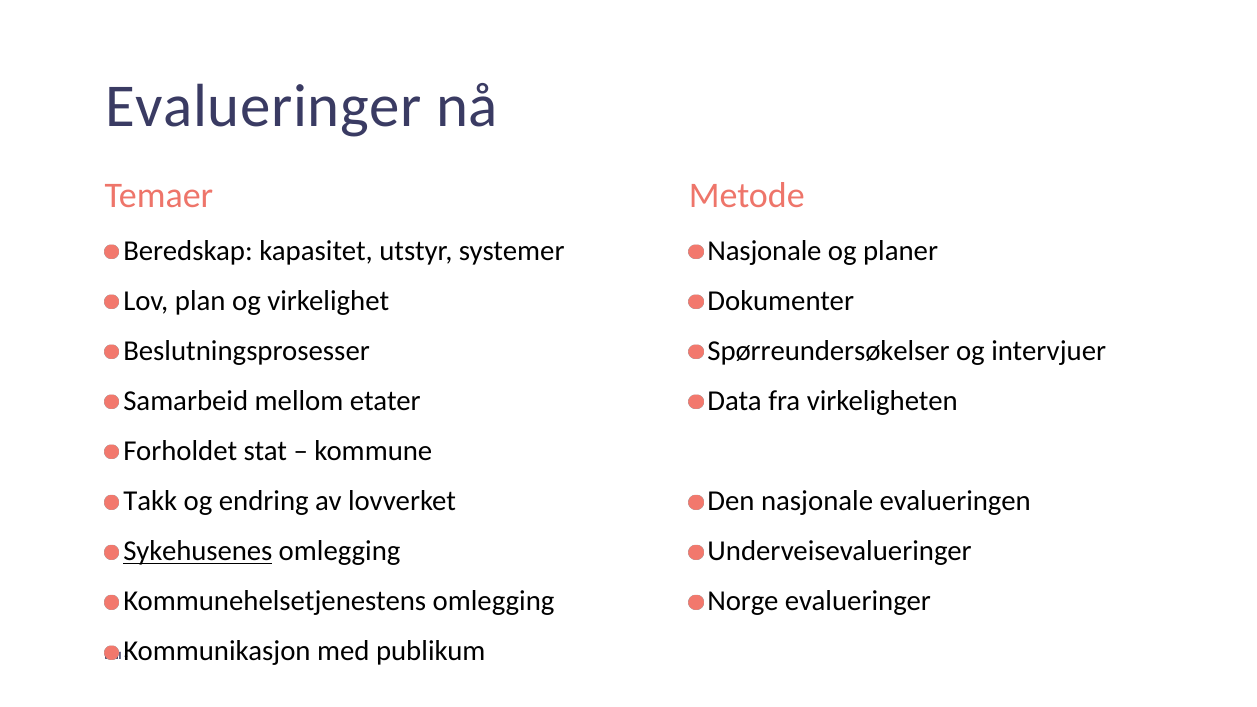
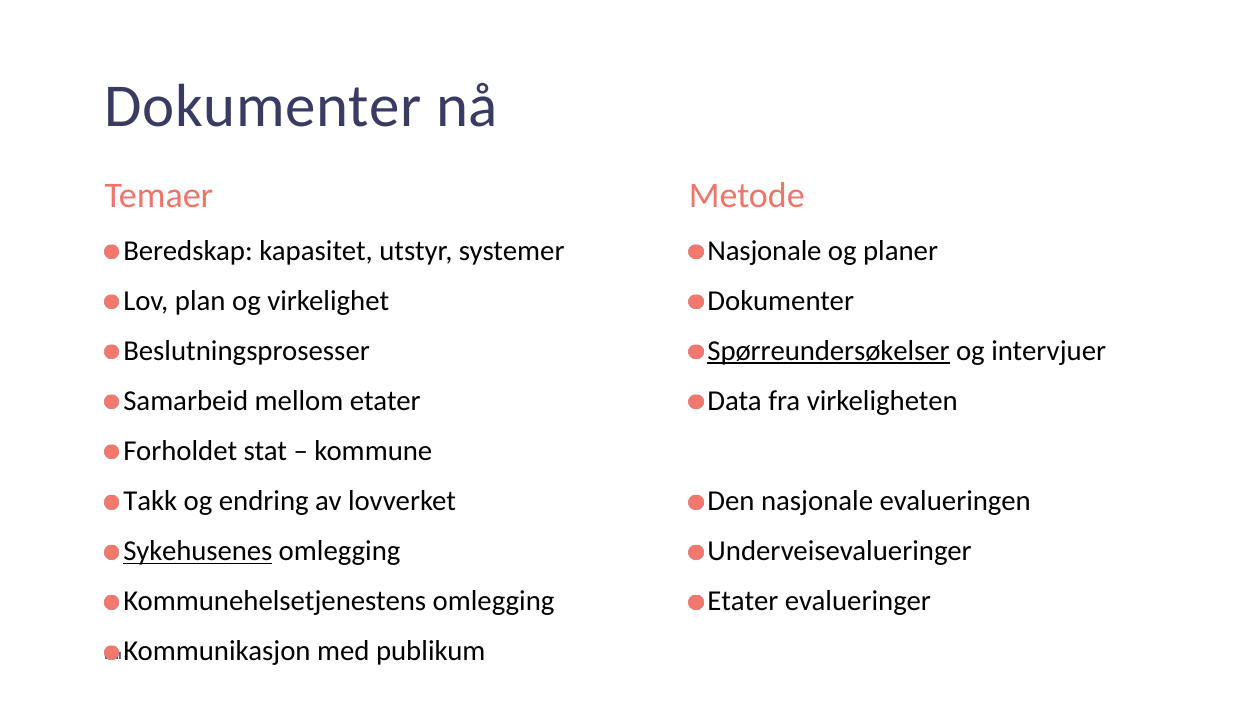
Evalueringer: Evalueringer -> Dokumenter (263, 107)
Spørreundersøkelser underline: none -> present (829, 351)
Norge: Norge -> Etater (743, 601)
